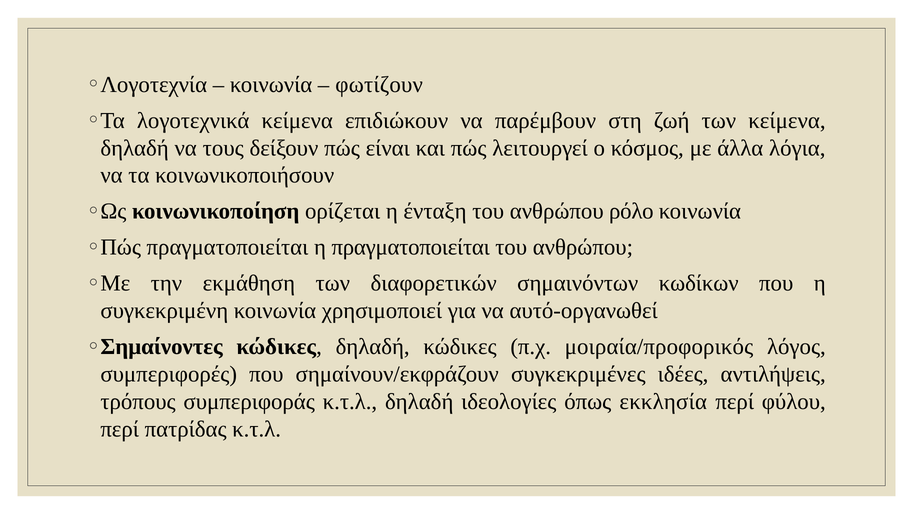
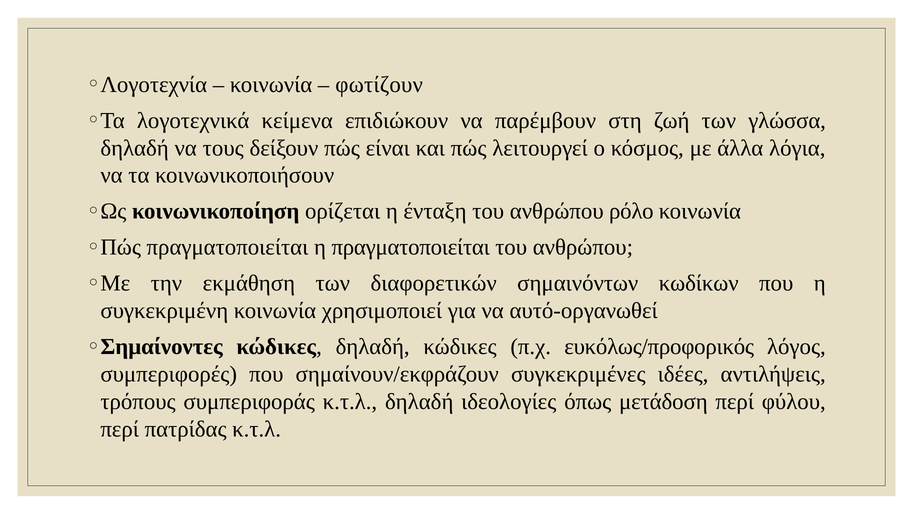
των κείμενα: κείμενα -> γλώσσα (787, 120)
μοιραία/προφορικός: μοιραία/προφορικός -> ευκόλως/προφορικός (659, 346)
εκκλησία: εκκλησία -> μετάδοση (663, 401)
